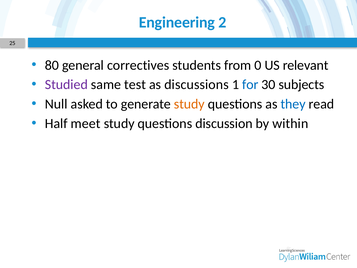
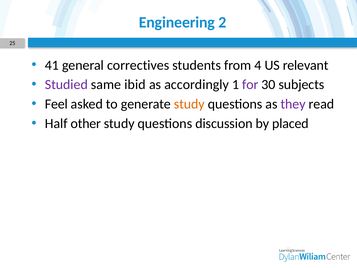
80: 80 -> 41 (52, 65)
0: 0 -> 4 (258, 65)
test: test -> ibid (135, 85)
discussions: discussions -> accordingly (197, 85)
for colour: blue -> purple (250, 85)
Null: Null -> Feel (56, 104)
they colour: blue -> purple (293, 104)
meet: meet -> other (86, 123)
within: within -> placed (290, 123)
